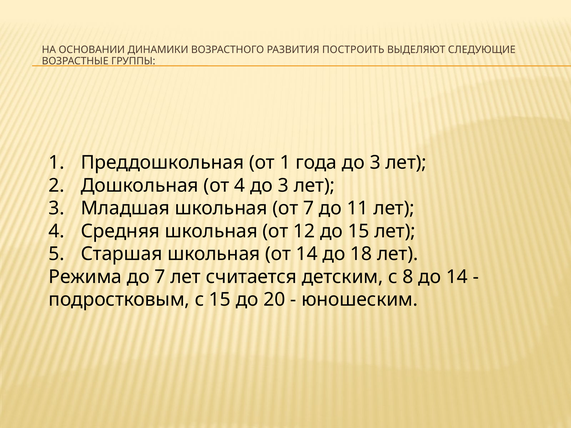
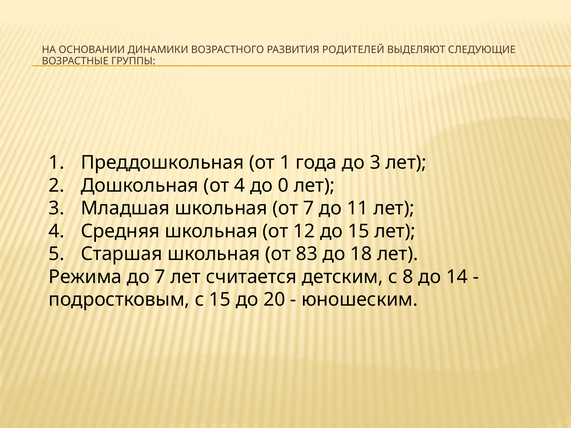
ПОСТРОИТЬ: ПОСТРОИТЬ -> РОДИТЕЛЕЙ (353, 50)
4 до 3: 3 -> 0 (283, 186)
от 14: 14 -> 83 (307, 254)
